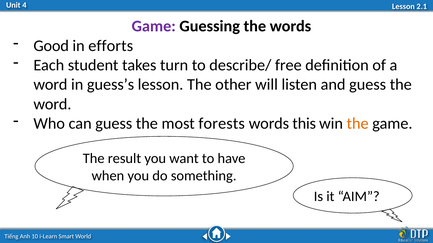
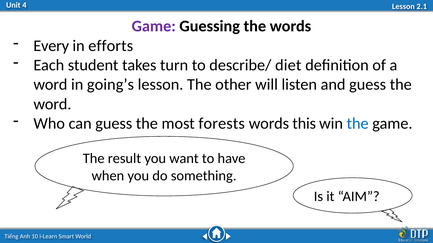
Good: Good -> Every (51, 46)
free: free -> diet (288, 65)
guess’s: guess’s -> going’s (110, 85)
the colour: orange -> blue (358, 124)
